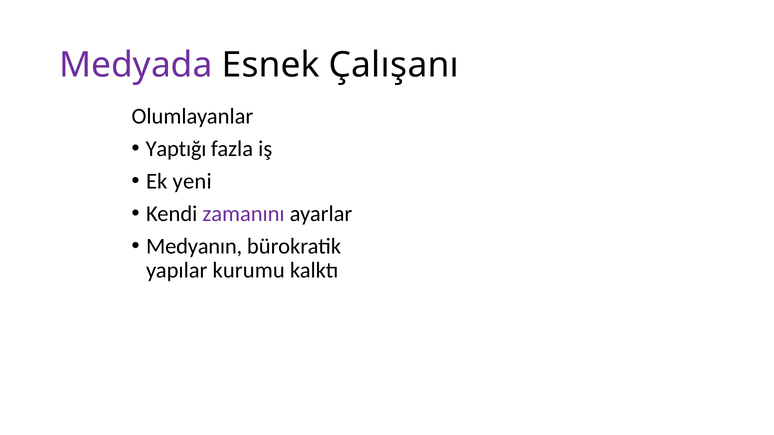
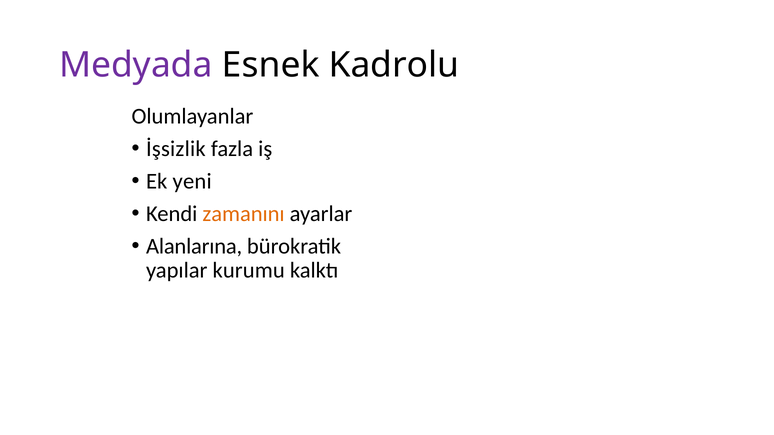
Çalışanı: Çalışanı -> Kadrolu (394, 65)
Yaptığı: Yaptığı -> İşsizlik (176, 149)
zamanını colour: purple -> orange (244, 214)
Medyanın: Medyanın -> Alanlarına (194, 246)
